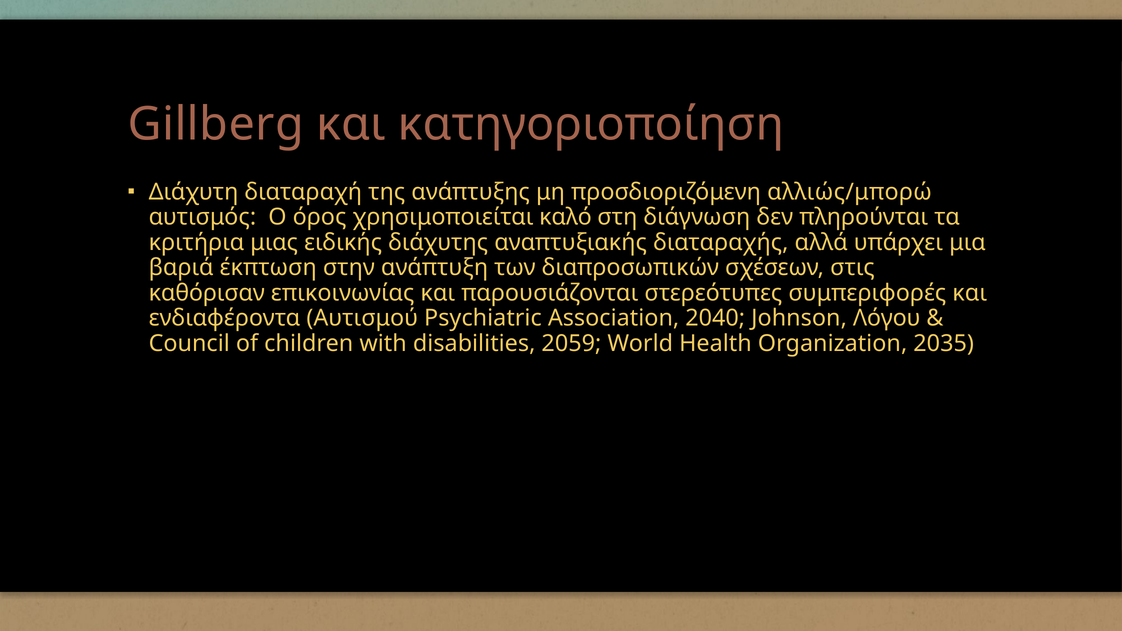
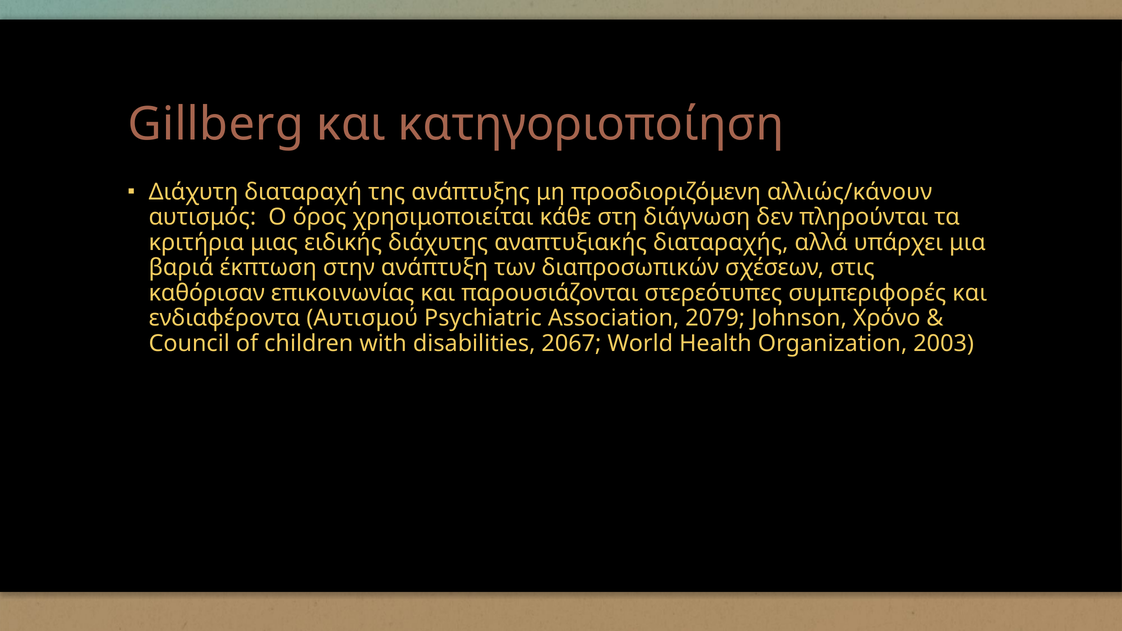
αλλιώς/μπορώ: αλλιώς/μπορώ -> αλλιώς/κάνουν (850, 192)
καλό: καλό -> κάθε (566, 217)
2040: 2040 -> 2079 (715, 318)
Λόγου: Λόγου -> Χρόνο (887, 318)
2059: 2059 -> 2067 (571, 343)
2035: 2035 -> 2003 (944, 343)
